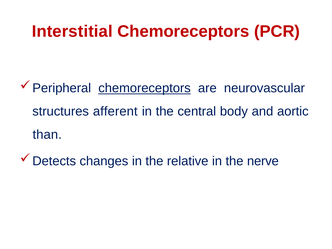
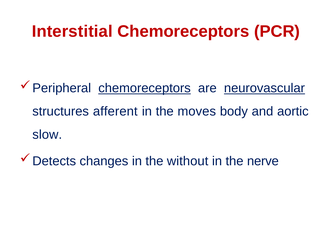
neurovascular underline: none -> present (264, 88)
central: central -> moves (197, 111)
than: than -> slow (47, 135)
relative: relative -> without (188, 161)
